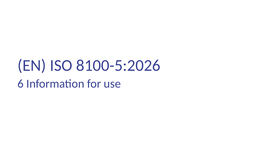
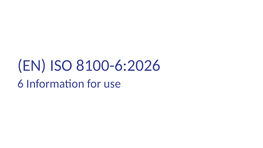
8100-5:2026: 8100-5:2026 -> 8100-6:2026 (118, 65)
